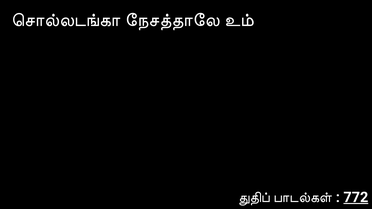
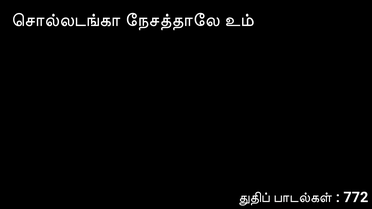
772 underline: present -> none (356, 198)
